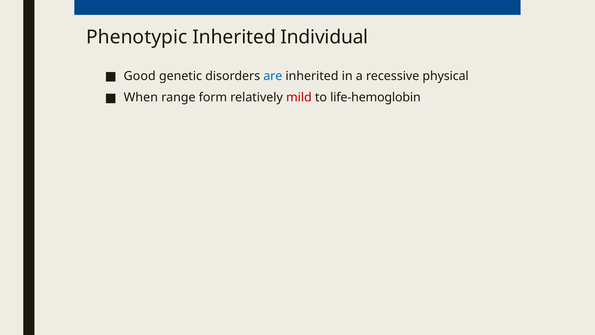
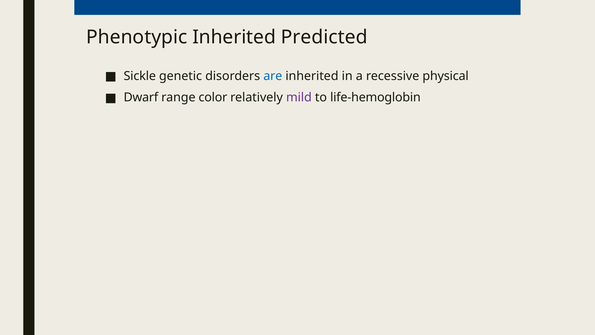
Individual: Individual -> Predicted (324, 37)
Good: Good -> Sickle (140, 76)
When: When -> Dwarf (141, 97)
form: form -> color (213, 97)
mild colour: red -> purple (299, 97)
